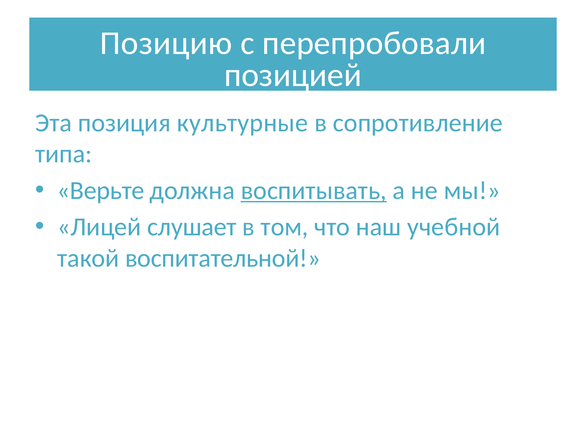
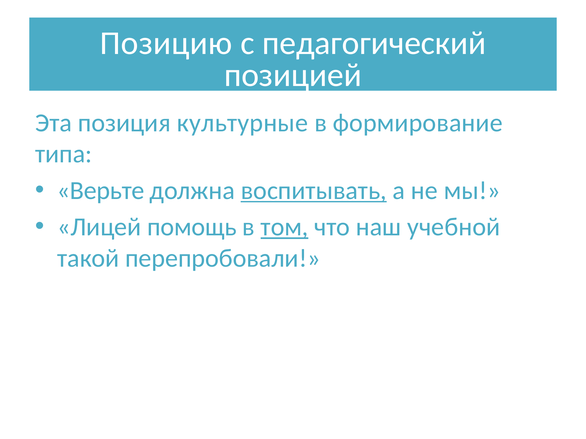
перепробовали: перепробовали -> педагогический (374, 43)
сопротивление: сопротивление -> формирование (418, 123)
слушает: слушает -> помощь (192, 227)
том underline: none -> present (285, 227)
воспитательной: воспитательной -> перепробовали (223, 258)
